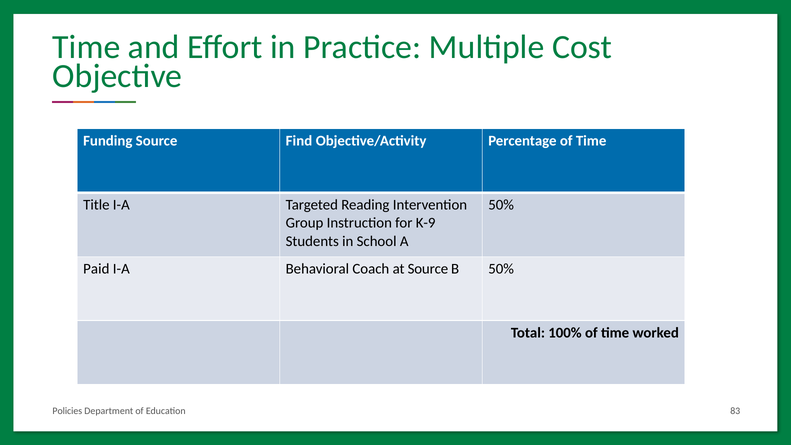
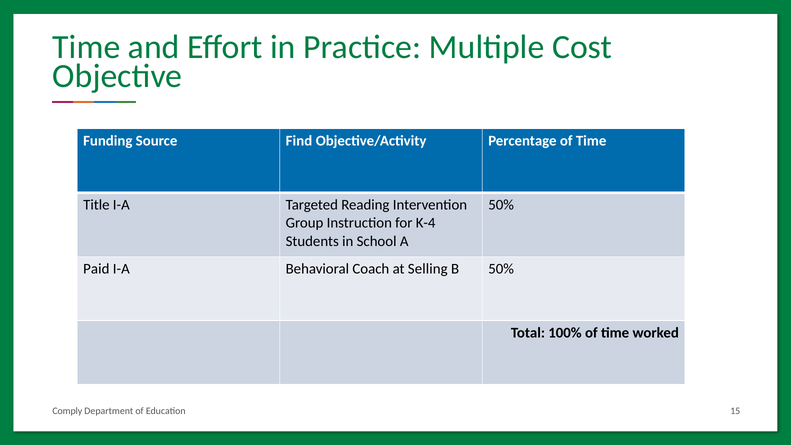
K-9: K-9 -> K-4 (426, 223)
at Source: Source -> Selling (428, 269)
Policies: Policies -> Comply (67, 411)
83: 83 -> 15 (735, 411)
